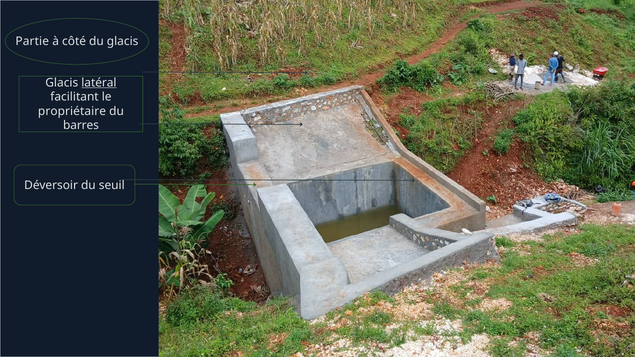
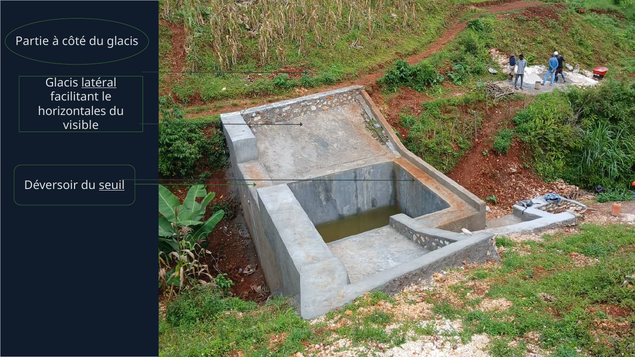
propriétaire: propriétaire -> horizontales (72, 111)
barres: barres -> visible (81, 126)
seuil underline: none -> present (112, 185)
